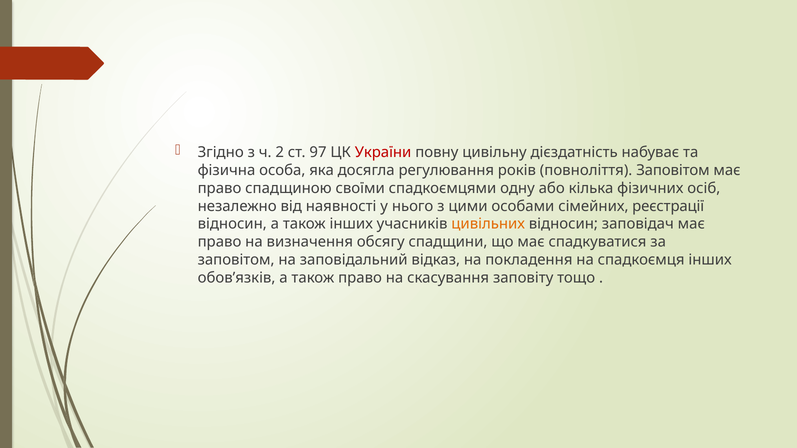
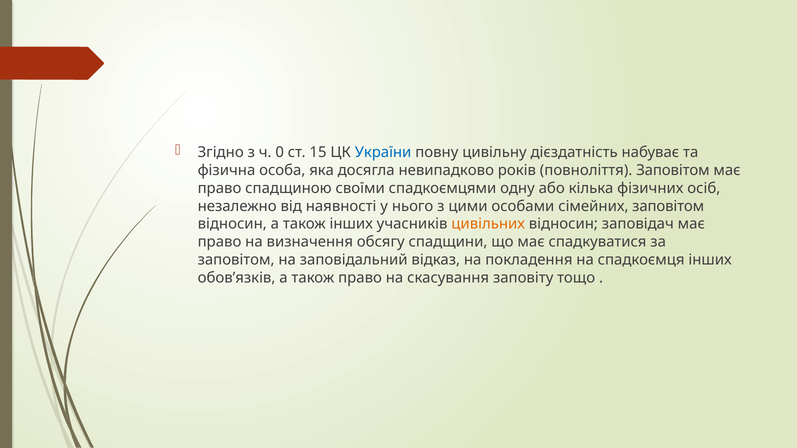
2: 2 -> 0 (280, 152)
97: 97 -> 15 (318, 152)
України colour: red -> blue (383, 152)
регулювання: регулювання -> невипадково (446, 170)
сімейних реєстрації: реєстрації -> заповітом (668, 206)
